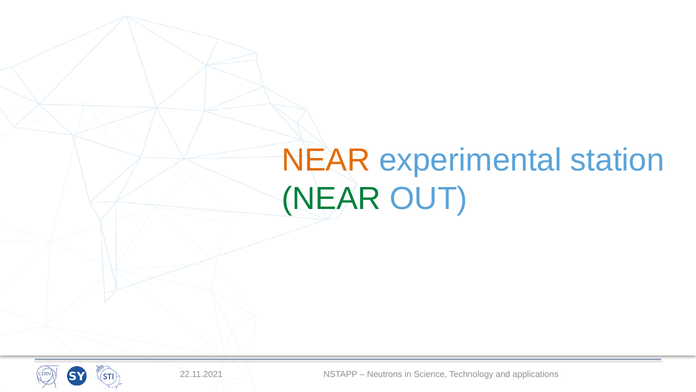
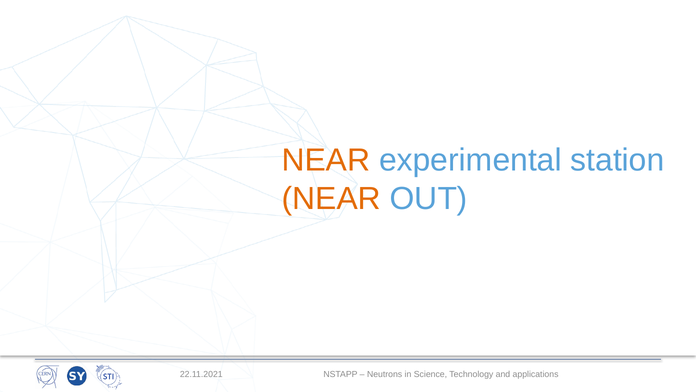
NEAR colour: green -> orange (331, 198)
